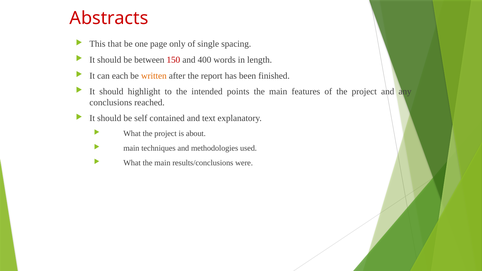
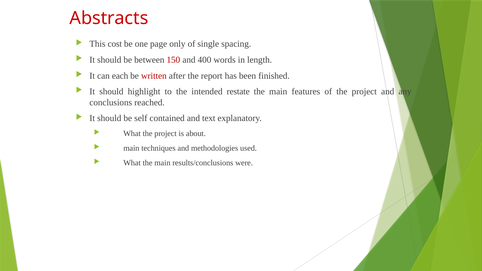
that: that -> cost (115, 44)
written colour: orange -> red (154, 76)
points: points -> restate (238, 92)
